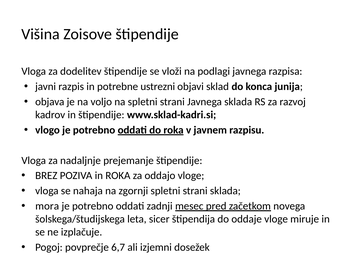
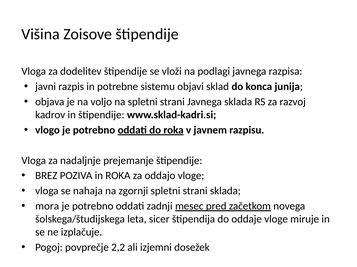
ustrezni: ustrezni -> sistemu (158, 87)
6,7: 6,7 -> 2,2 (118, 248)
